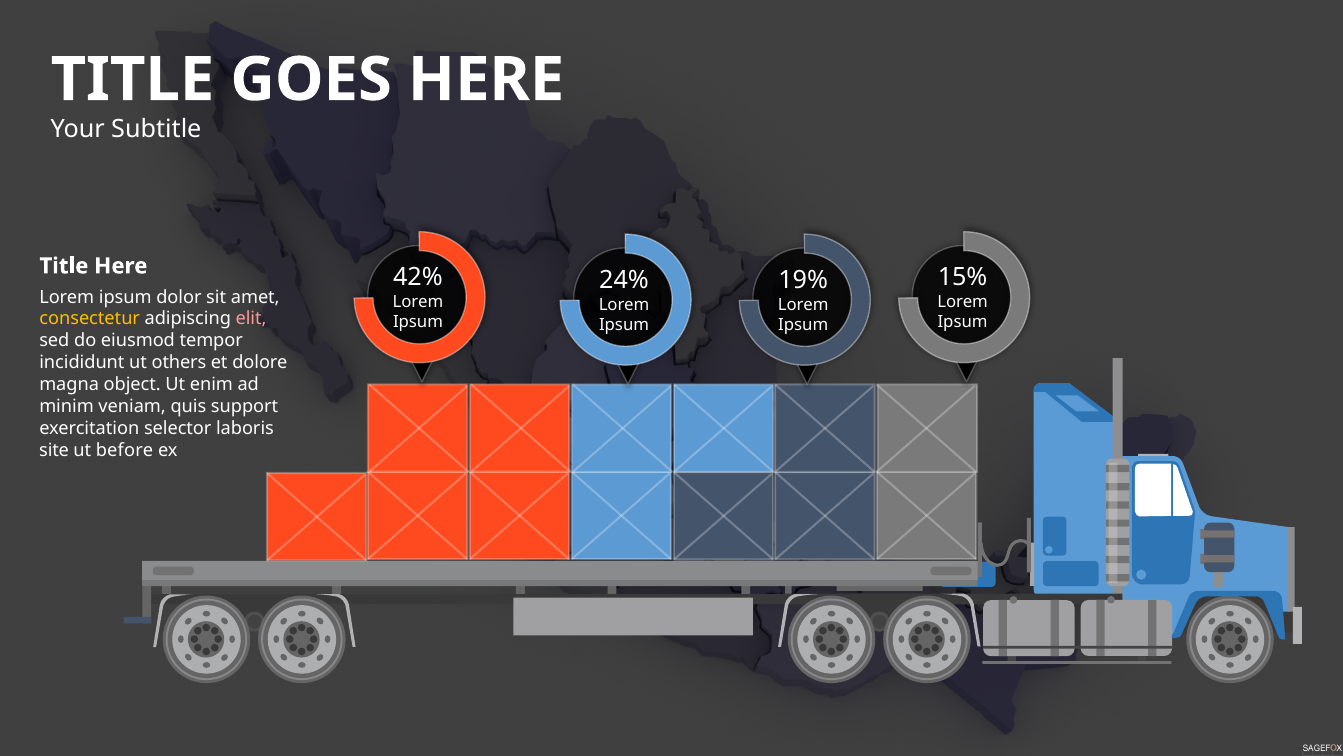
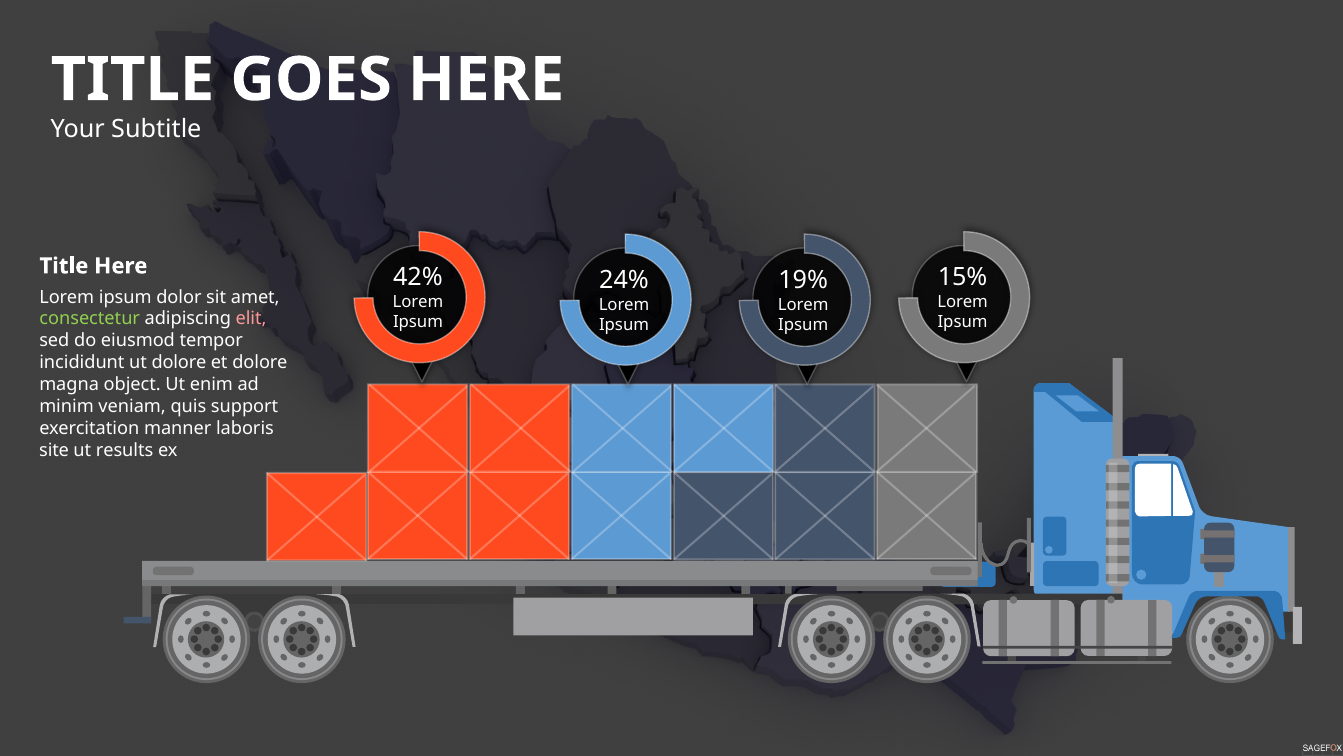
consectetur colour: yellow -> light green (90, 319)
ut others: others -> dolore (179, 362)
selector: selector -> manner (178, 428)
before: before -> results (125, 450)
